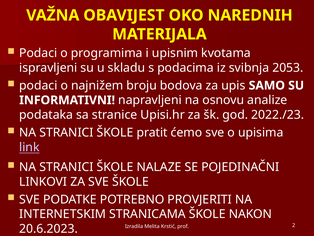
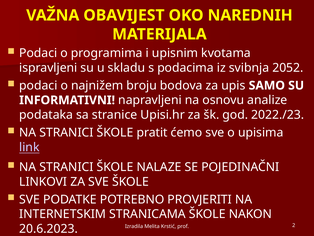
2053: 2053 -> 2052 (288, 68)
